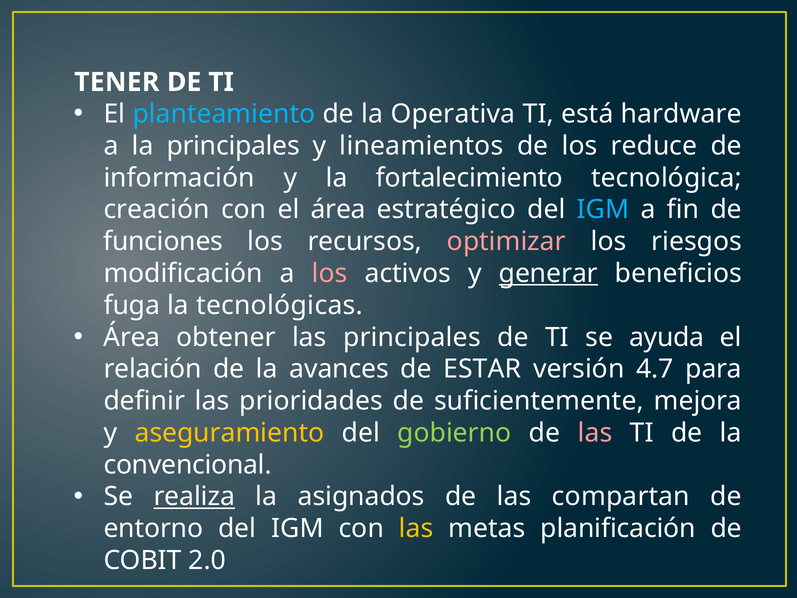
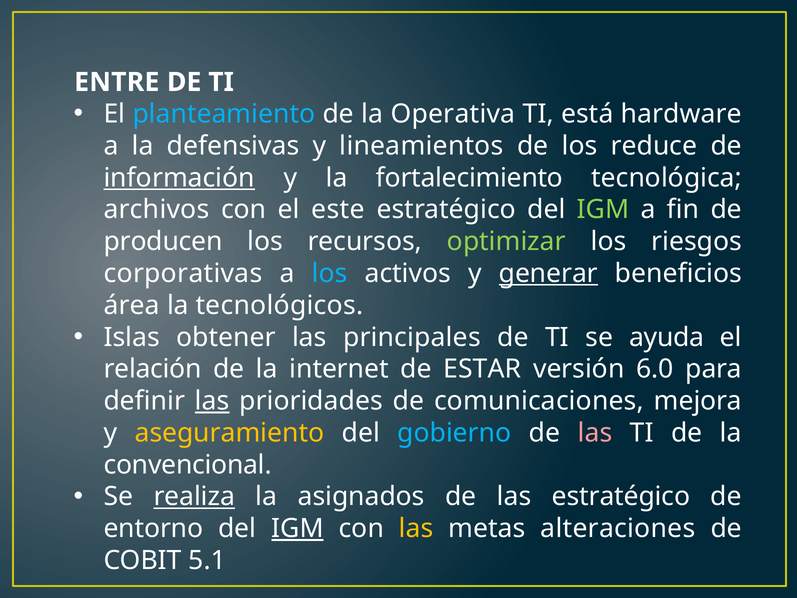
TENER: TENER -> ENTRE (117, 82)
la principales: principales -> defensivas (233, 146)
información underline: none -> present (179, 178)
creación: creación -> archivos (157, 210)
el área: área -> este (338, 210)
IGM colour: light blue -> light green (603, 210)
funciones: funciones -> producen (163, 241)
optimizar colour: pink -> light green (506, 241)
modificación: modificación -> corporativas (183, 273)
los colour: pink -> light blue (330, 273)
fuga: fuga -> área (132, 305)
tecnológicas: tecnológicas -> tecnológicos (279, 305)
Área: Área -> Islas (132, 337)
avances: avances -> internet (339, 369)
4.7: 4.7 -> 6.0 (655, 369)
las underline: none -> present (212, 401)
suficientemente: suficientemente -> comunicaciones (539, 401)
gobierno colour: light green -> light blue (454, 433)
las compartan: compartan -> estratégico (621, 497)
IGM underline: none -> present (297, 528)
planificación: planificación -> alteraciones (618, 528)
2.0: 2.0 -> 5.1 (207, 560)
